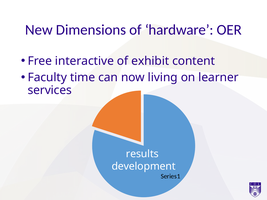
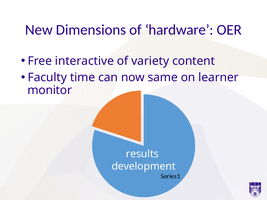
exhibit: exhibit -> variety (150, 61)
living: living -> same (163, 78)
services: services -> monitor (50, 90)
